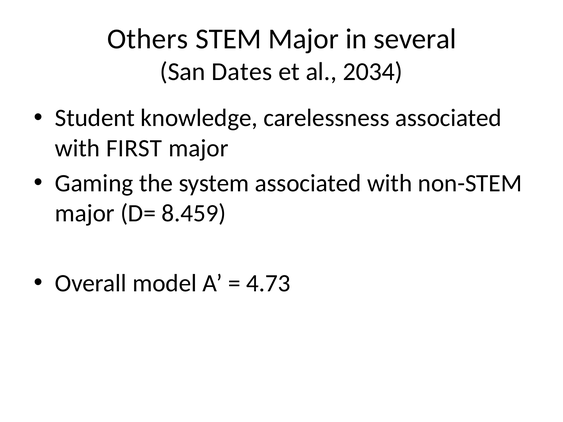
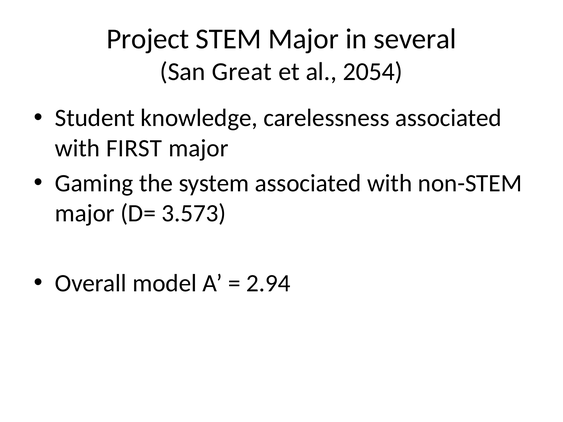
Others: Others -> Project (148, 39)
Dates: Dates -> Great (242, 72)
2034: 2034 -> 2054 (373, 72)
8.459: 8.459 -> 3.573 (194, 213)
4.73: 4.73 -> 2.94 (268, 283)
